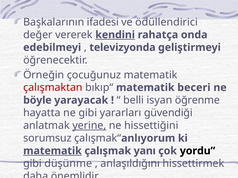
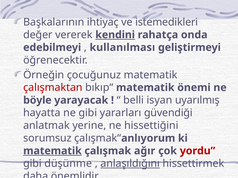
ifadesi: ifadesi -> ihtiyaç (103, 22)
ödüllendirici: ödüllendirici -> istemedikleri (167, 22)
televizyonda: televizyonda -> kullanılması (122, 48)
beceri: beceri -> önemi (194, 88)
öğrenme: öğrenme -> uyarılmış (197, 100)
yerine underline: present -> none (89, 126)
yanı: yanı -> ağır (145, 151)
yordu colour: black -> red (198, 151)
anlaşıldığını underline: none -> present (130, 164)
